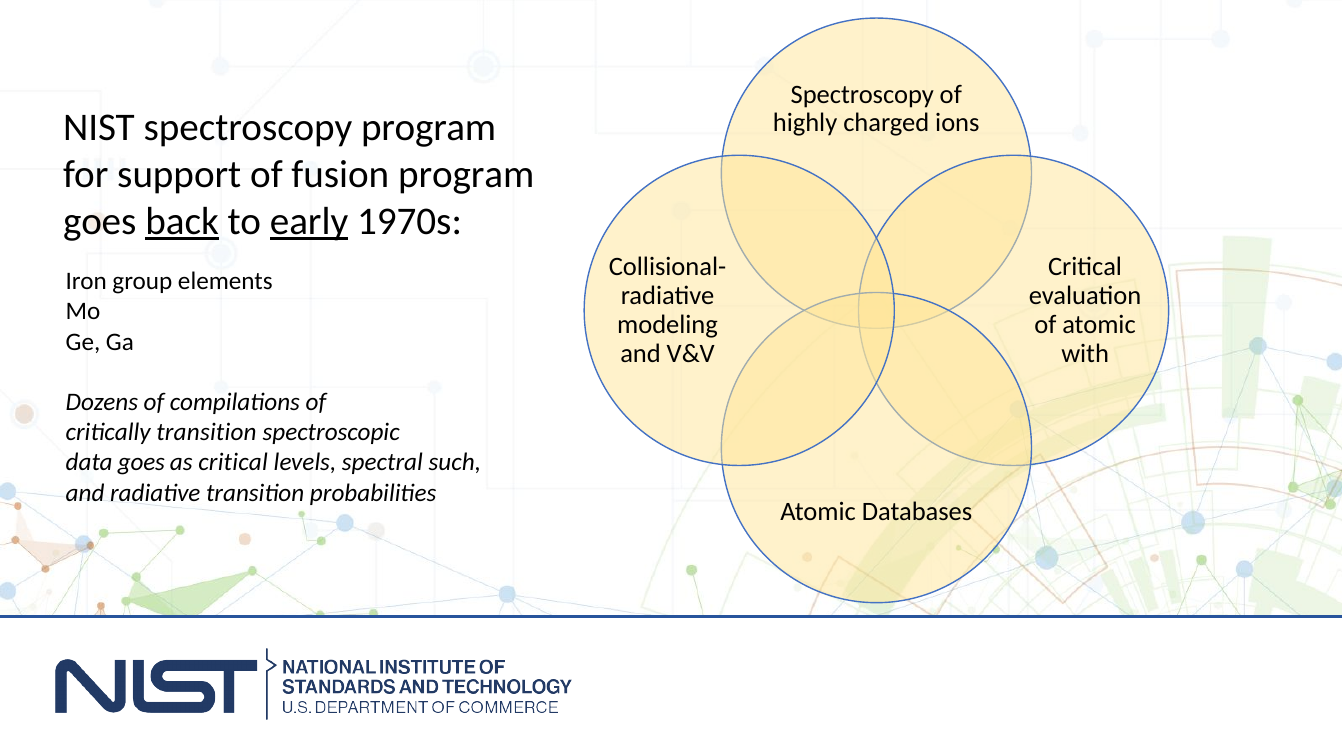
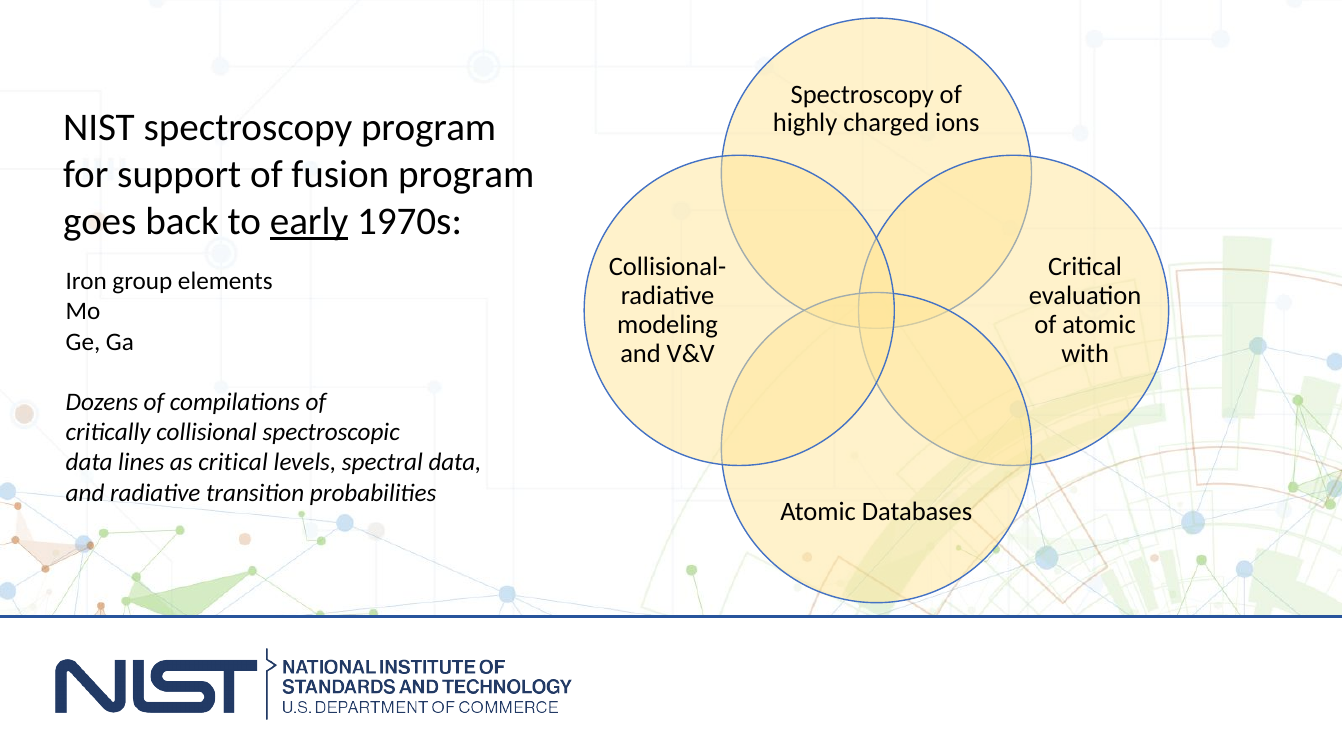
back underline: present -> none (182, 221)
critically transition: transition -> collisional (207, 432)
data goes: goes -> lines (141, 462)
spectral such: such -> data (455, 462)
